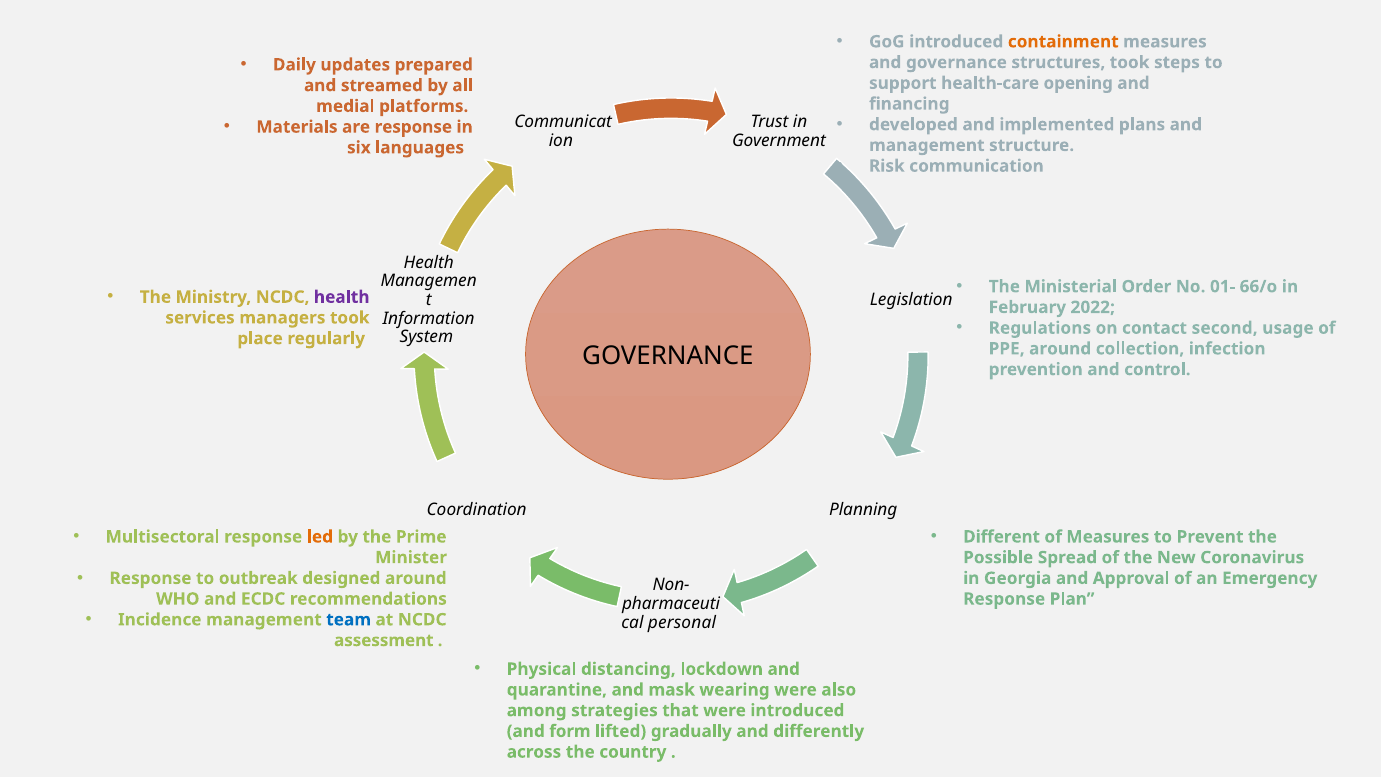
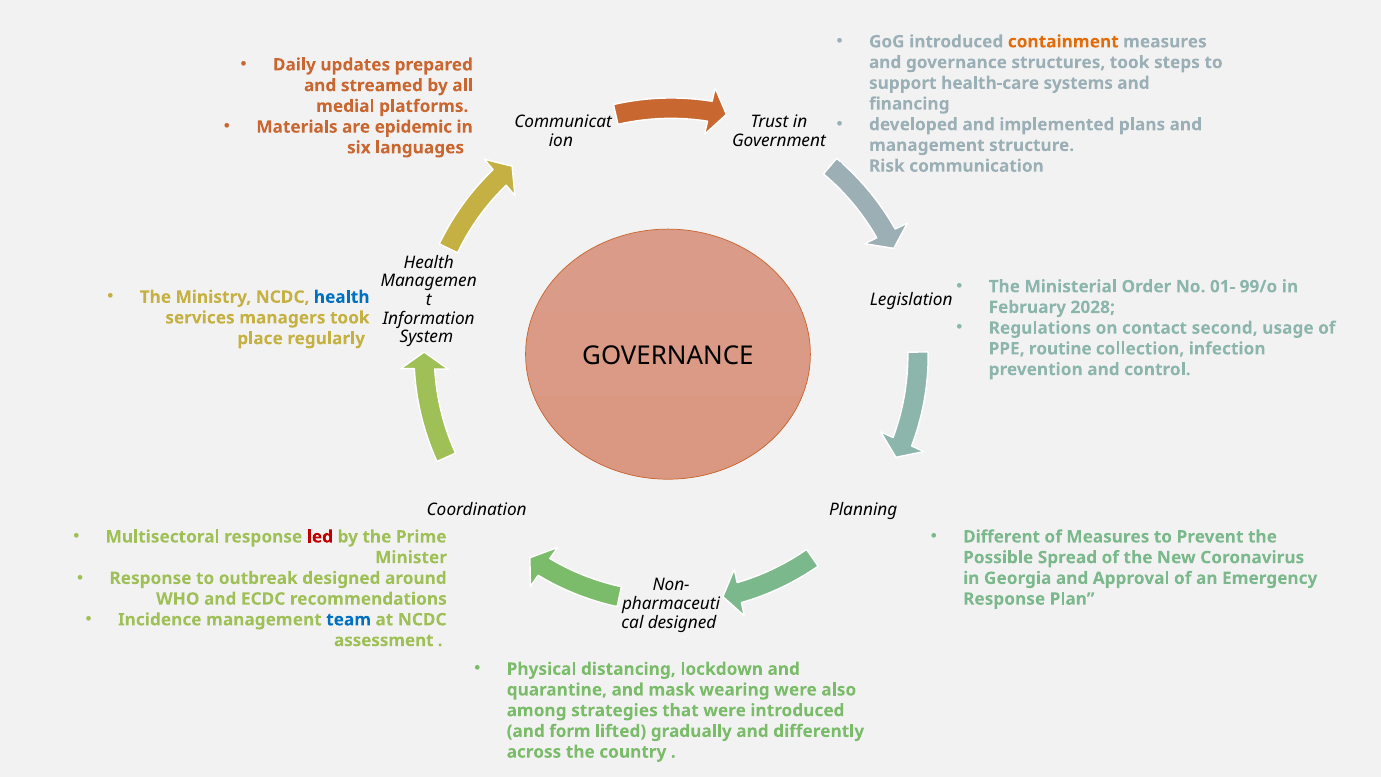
opening: opening -> systems (1078, 83)
are response: response -> epidemic (413, 127)
66/o: 66/o -> 99/o (1258, 287)
health colour: purple -> blue (342, 297)
2022: 2022 -> 2028 (1093, 307)
PPE around: around -> routine (1060, 349)
led colour: orange -> red (320, 537)
personal: personal -> designed (682, 622)
